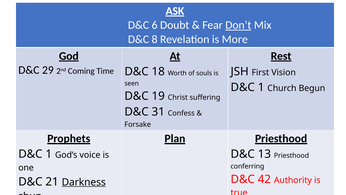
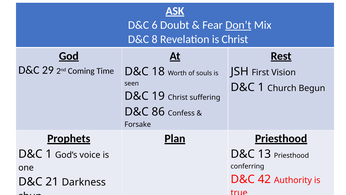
is More: More -> Christ (235, 39)
31: 31 -> 86 (158, 112)
Darkness underline: present -> none (84, 182)
